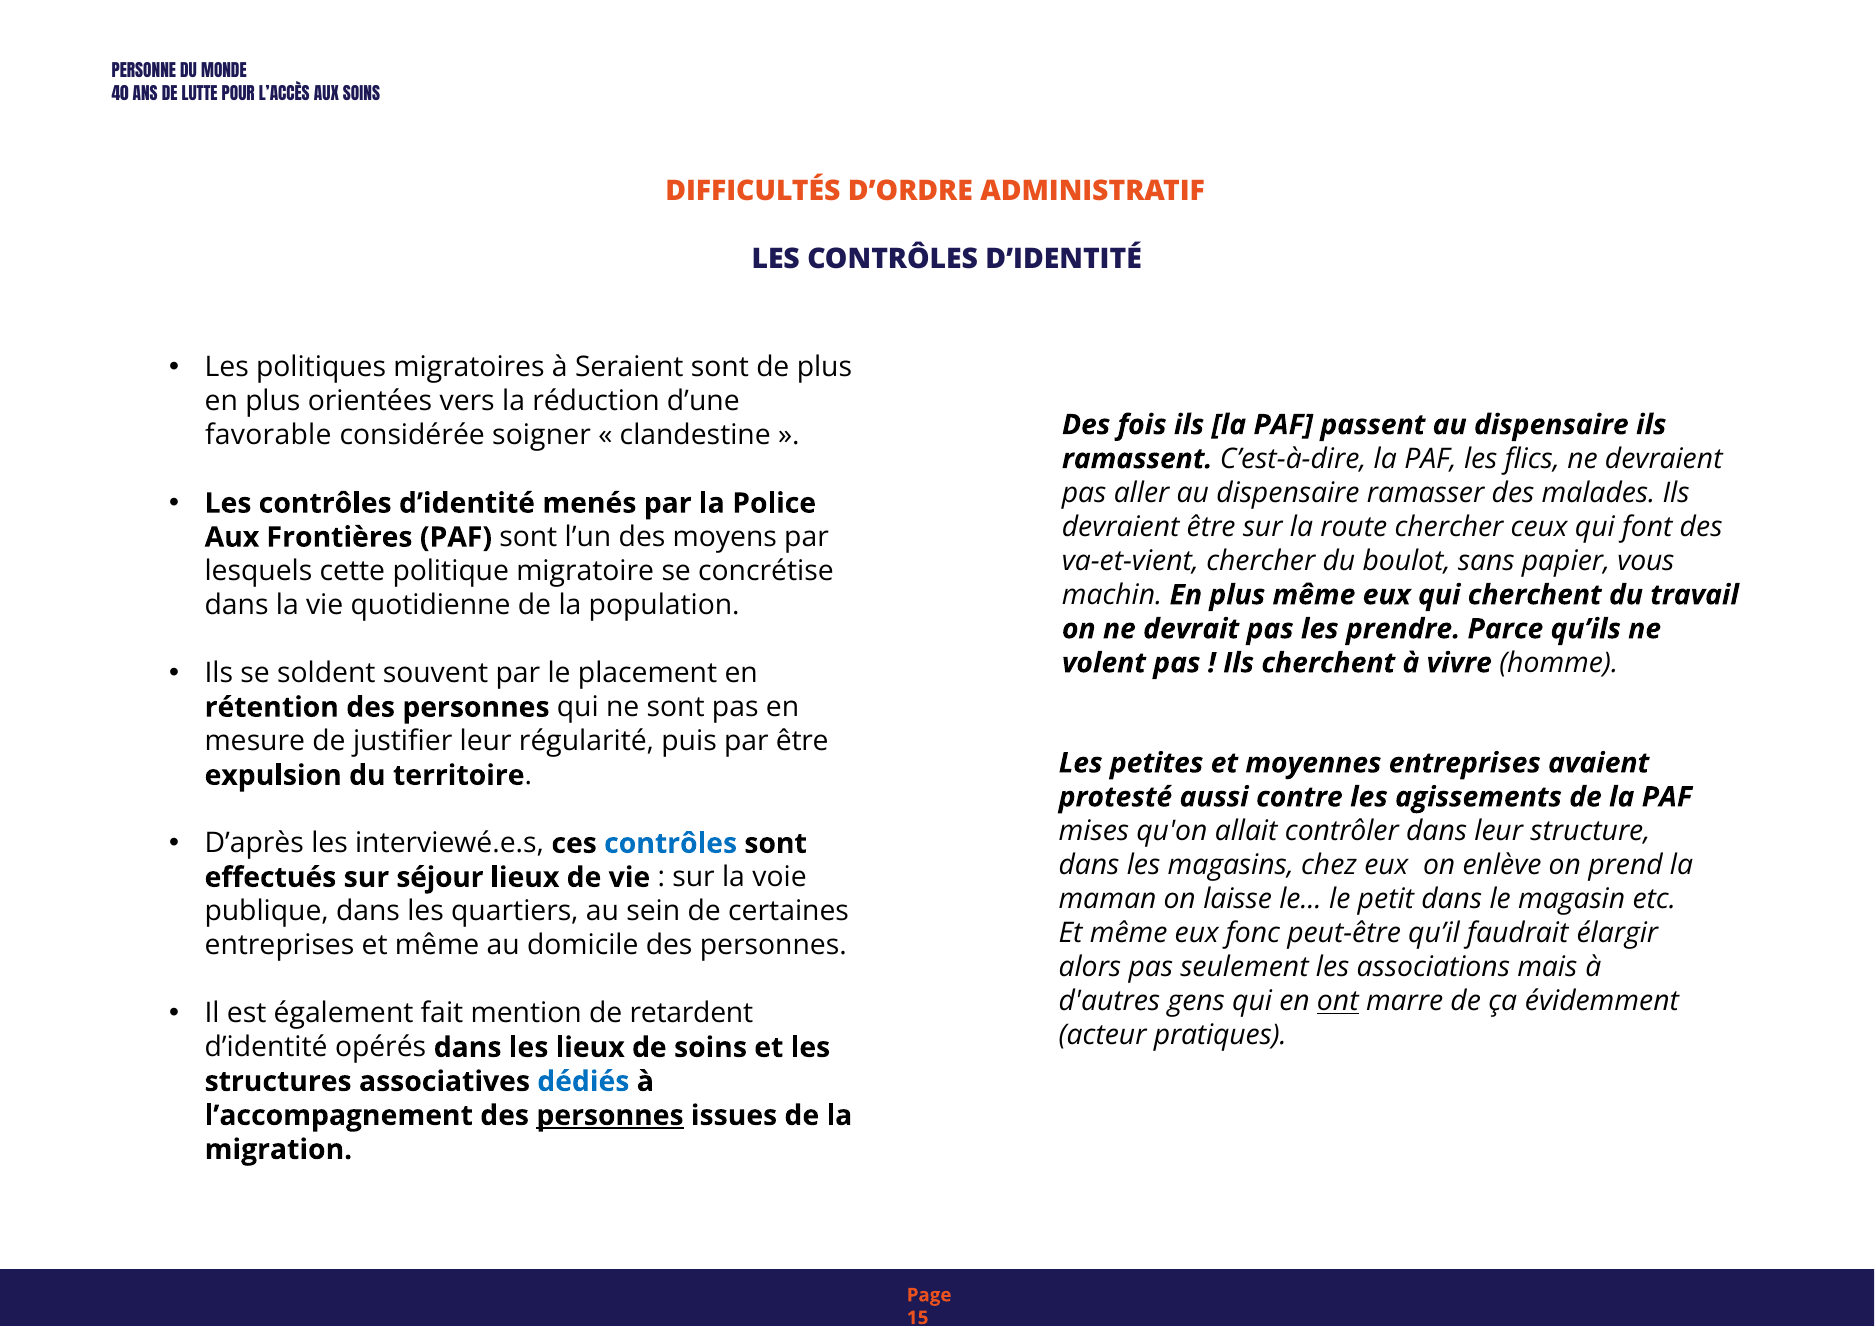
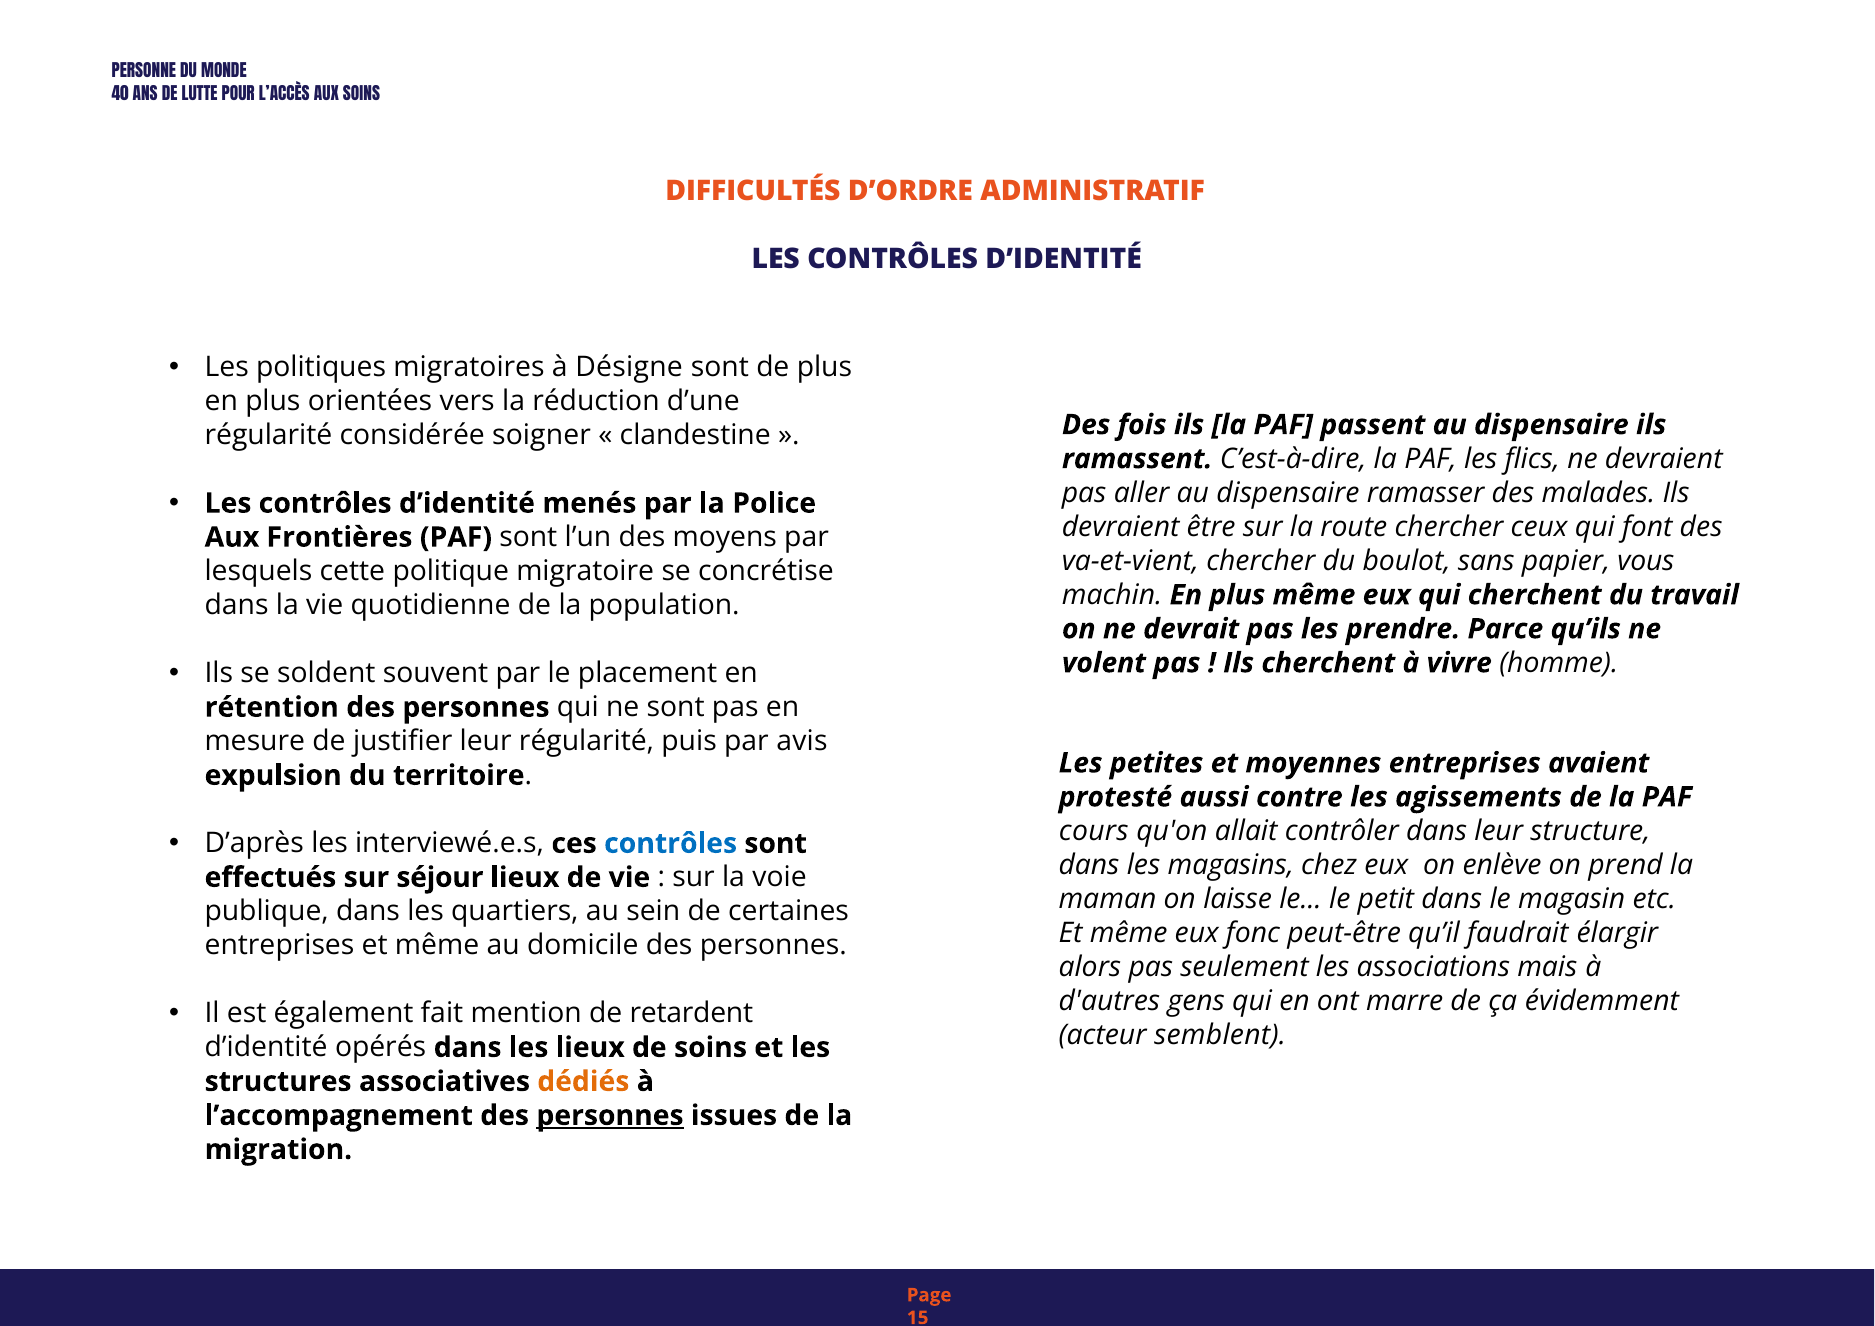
Seraient: Seraient -> Désigne (629, 367)
favorable: favorable -> régularité (268, 435)
par être: être -> avis (802, 741)
mises: mises -> cours (1094, 831)
ont underline: present -> none (1338, 1001)
pratiques: pratiques -> semblent (1220, 1035)
dédiés colour: blue -> orange (583, 1081)
